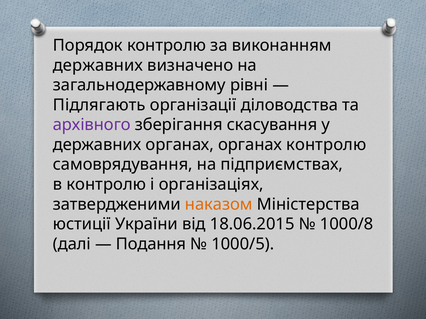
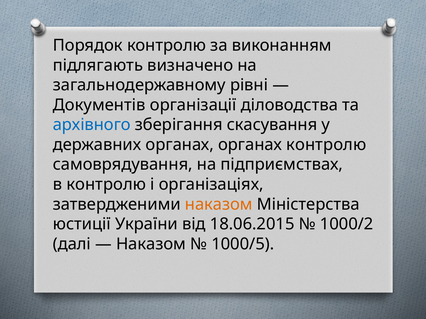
державних: державних -> підлягають (98, 65)
Підлягають: Підлягають -> Документів (99, 105)
архівного colour: purple -> blue (92, 125)
1000/8: 1000/8 -> 1000/2 (347, 224)
Подання: Подання -> Наказом (151, 244)
